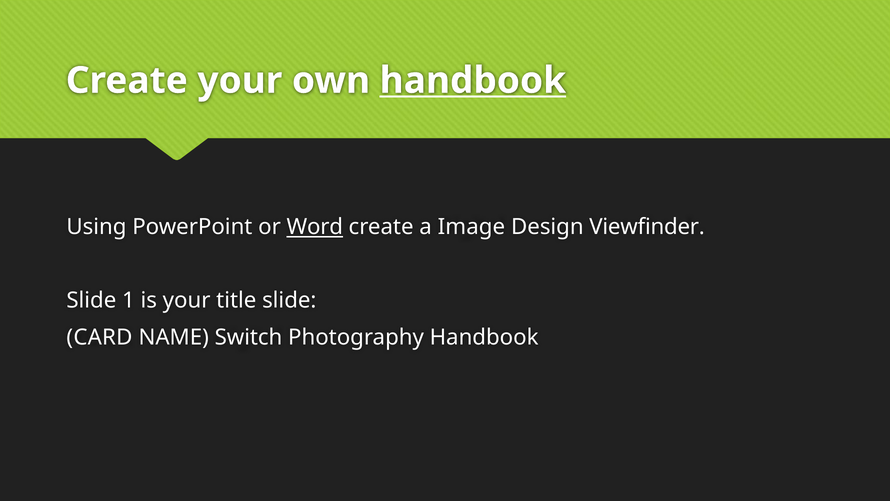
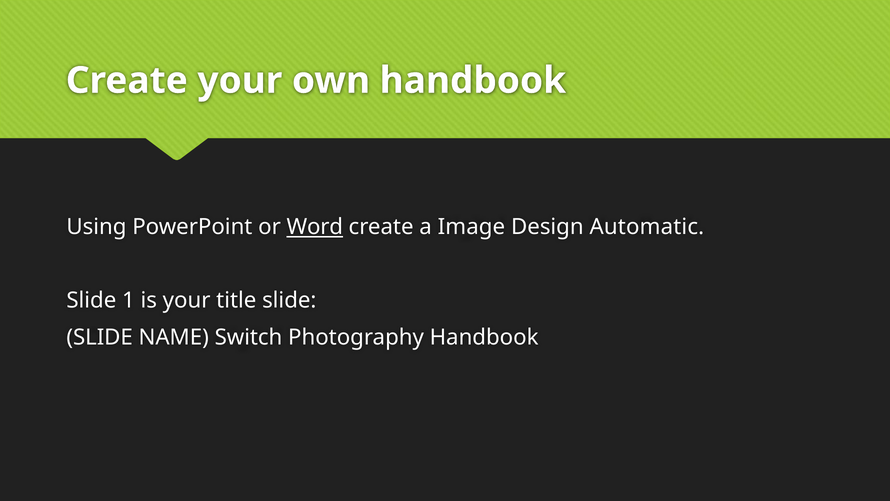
handbook underline: present -> none (473, 80)
Viewfinder: Viewfinder -> Automatic (647, 227)
CARD: CARD -> SLIDE (100, 337)
